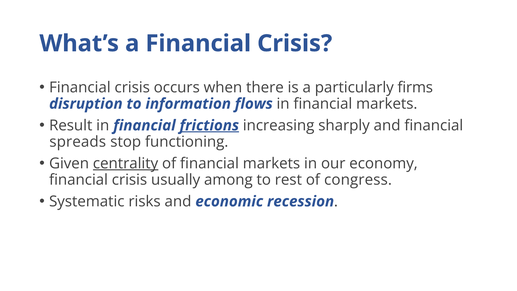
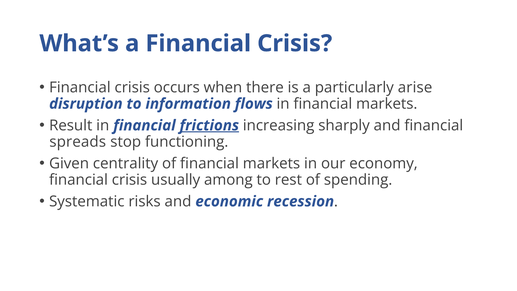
firms: firms -> arise (415, 87)
centrality underline: present -> none (126, 163)
congress: congress -> spending (358, 180)
